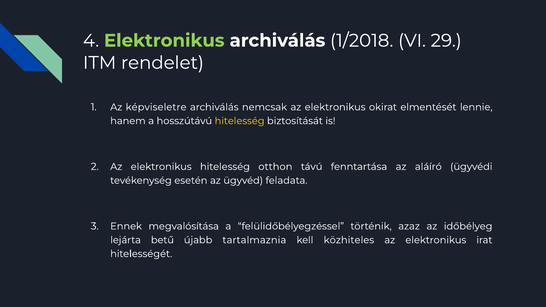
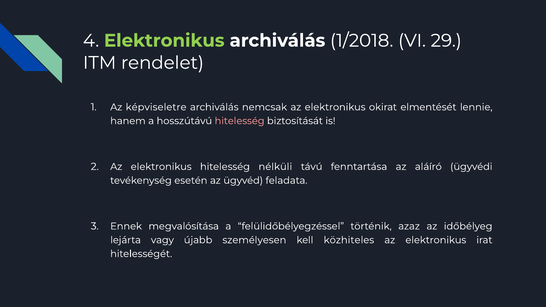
hitelesség colour: yellow -> pink (240, 121)
otthon: otthon -> nélküli (275, 167)
betű: betű -> vagy (162, 240)
tartalmaznia: tartalmaznia -> személyesen (254, 240)
